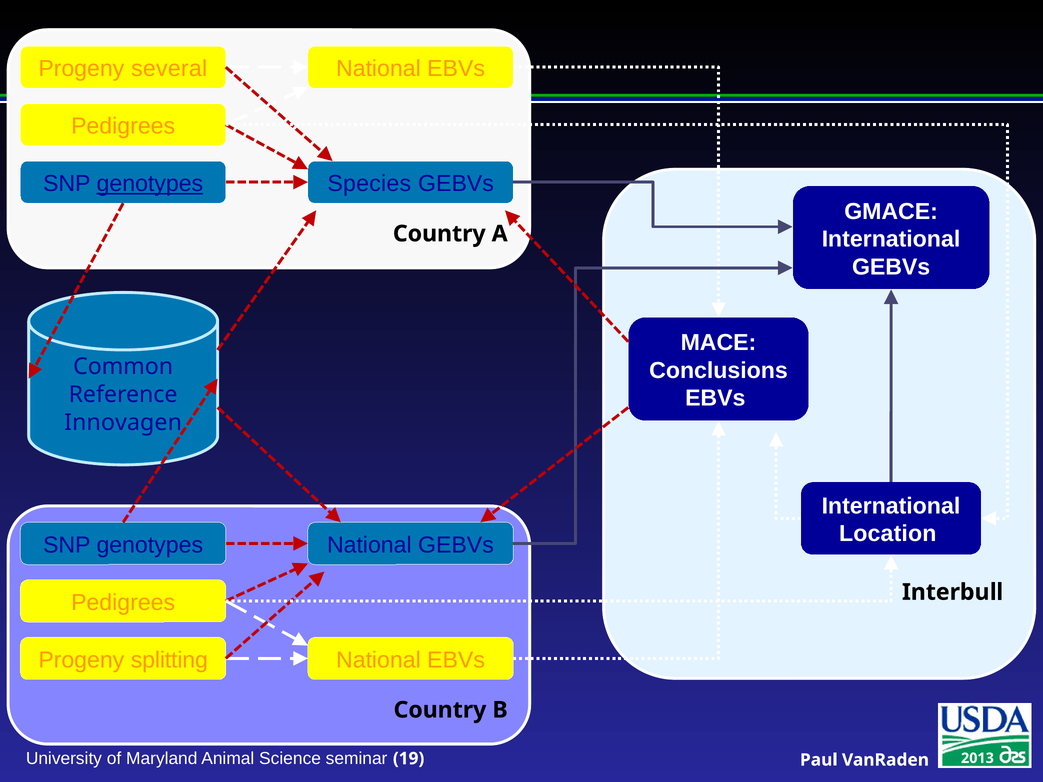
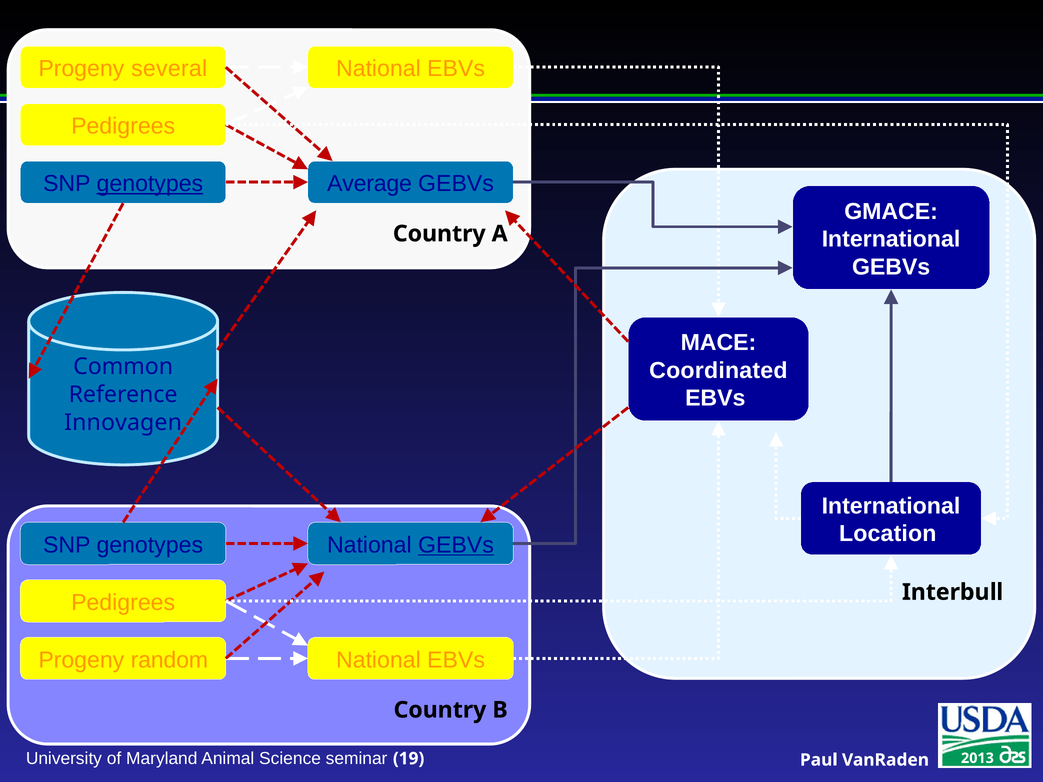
Species: Species -> Average (370, 184)
Conclusions: Conclusions -> Coordinated (718, 371)
GEBVs underline: none -> present (456, 545)
splitting: splitting -> random (169, 660)
